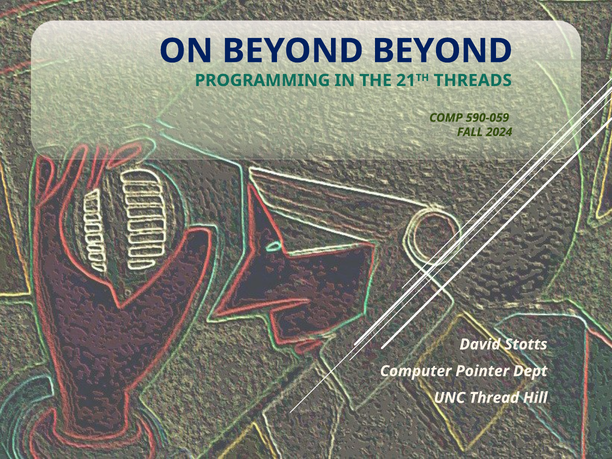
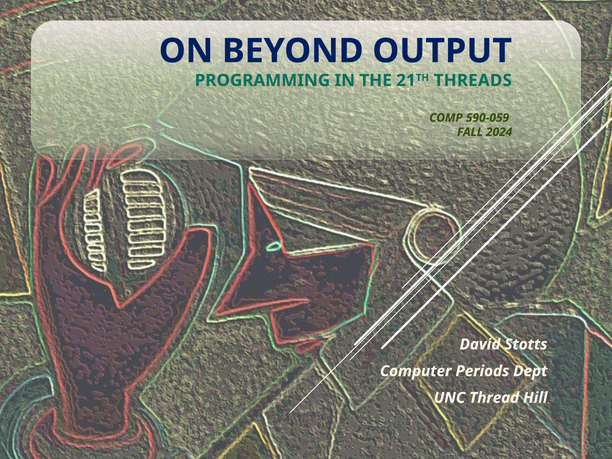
BEYOND BEYOND: BEYOND -> OUTPUT (442, 51)
Pointer: Pointer -> Periods (482, 371)
